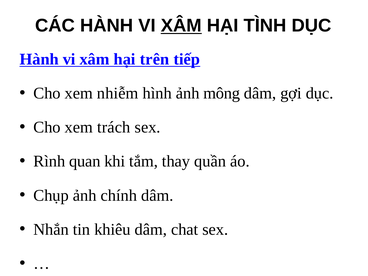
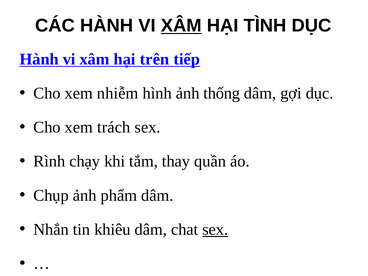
mông: mông -> thống (222, 93)
quan: quan -> chạy (85, 161)
chính: chính -> phẩm (119, 195)
sex underline: none -> present (215, 229)
